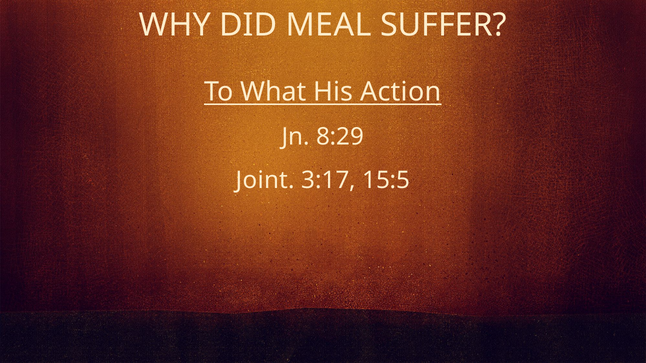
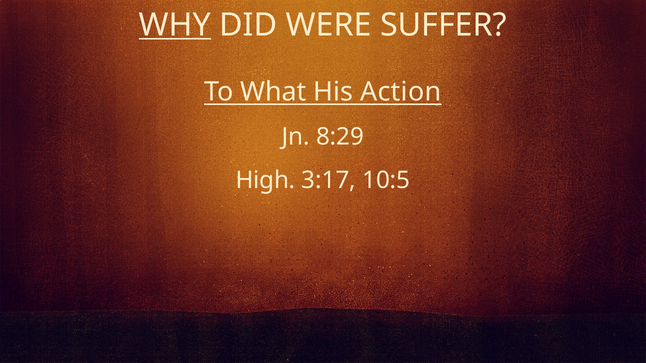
WHY underline: none -> present (175, 25)
MEAL: MEAL -> WERE (329, 25)
Joint: Joint -> High (265, 181)
15:5: 15:5 -> 10:5 (386, 181)
